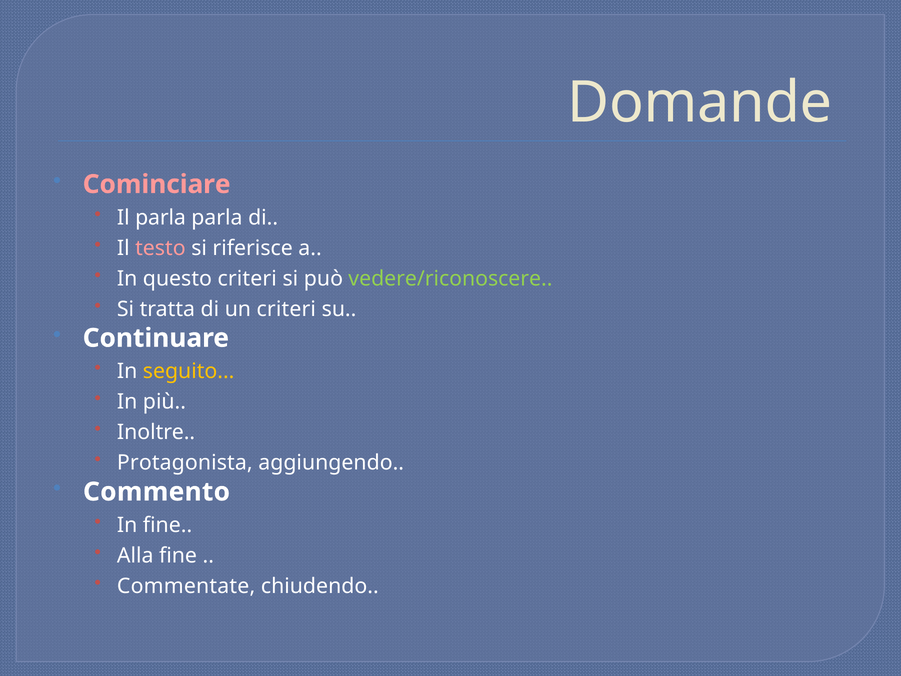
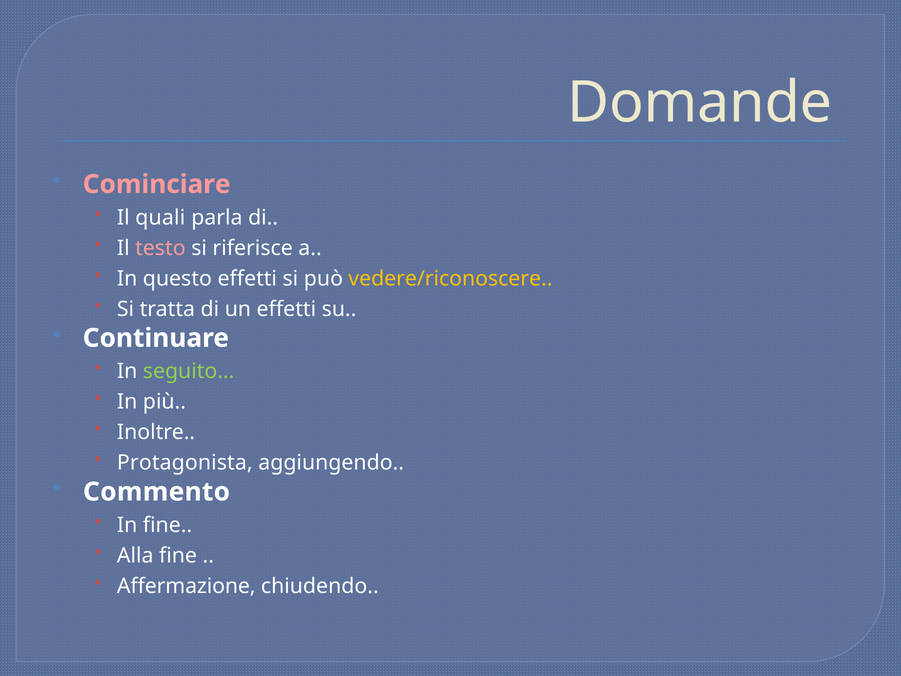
Il parla: parla -> quali (160, 217)
questo criteri: criteri -> effetti (247, 279)
vedere/riconoscere colour: light green -> yellow (450, 279)
un criteri: criteri -> effetti (286, 309)
seguito colour: yellow -> light green (189, 371)
Commentate: Commentate -> Affermazione (186, 586)
